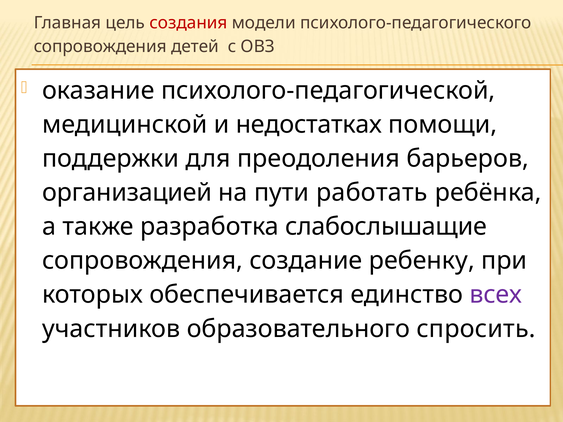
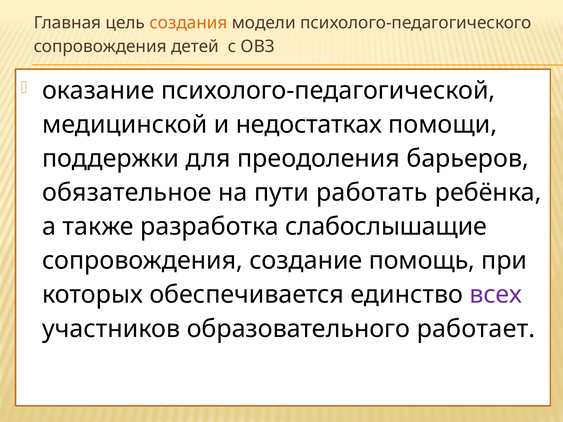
создания colour: red -> orange (188, 23)
организацией: организацией -> обязательное (127, 193)
ребенку: ребенку -> помощь (422, 261)
спросить: спросить -> работает (476, 329)
